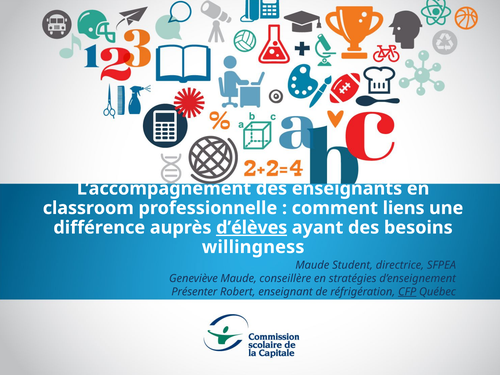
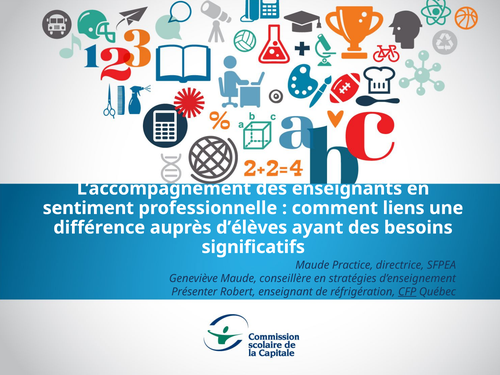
classroom: classroom -> sentiment (88, 208)
d’élèves underline: present -> none (252, 228)
willingness: willingness -> significatifs (253, 247)
Student: Student -> Practice (353, 265)
